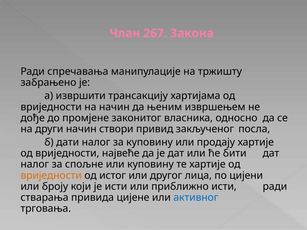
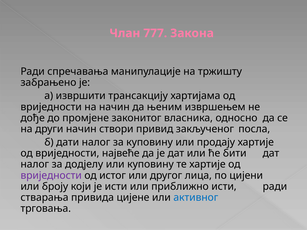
267: 267 -> 777 (155, 33)
спољне: спољне -> додјелу (84, 165)
вриједности colour: orange -> purple (51, 176)
